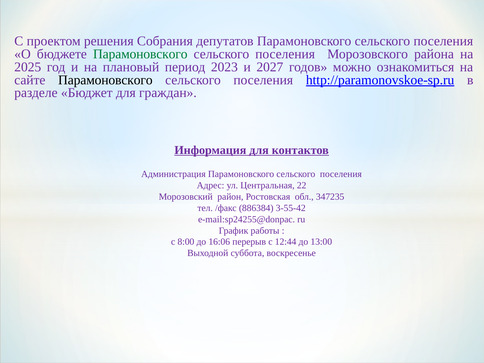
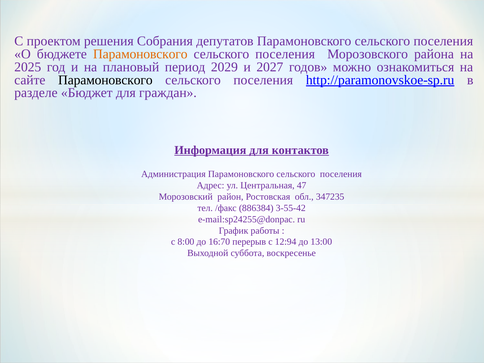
Парамоновского colour: green -> orange (140, 54)
2023: 2023 -> 2029 (224, 67)
22: 22 -> 47 (302, 185)
16:06: 16:06 -> 16:70 (219, 242)
12:44: 12:44 -> 12:94 (286, 242)
